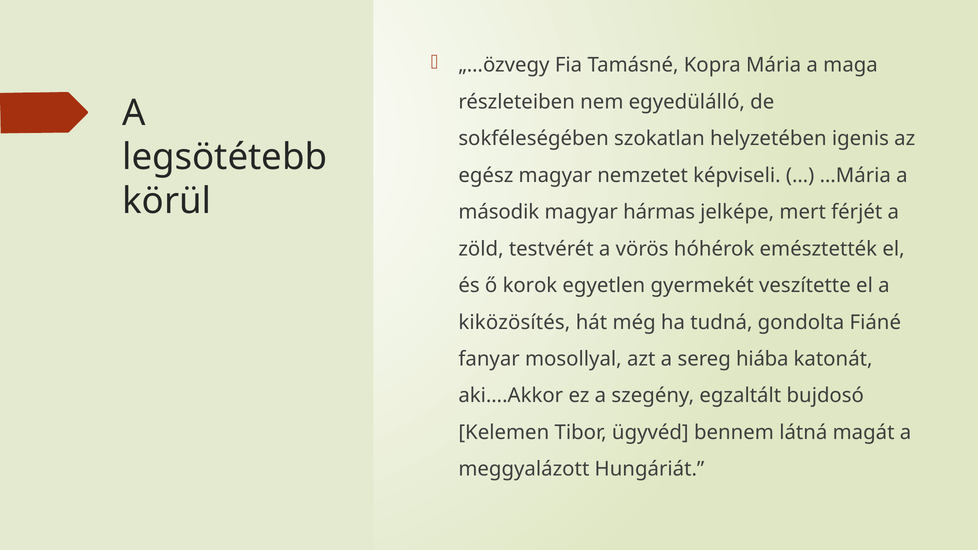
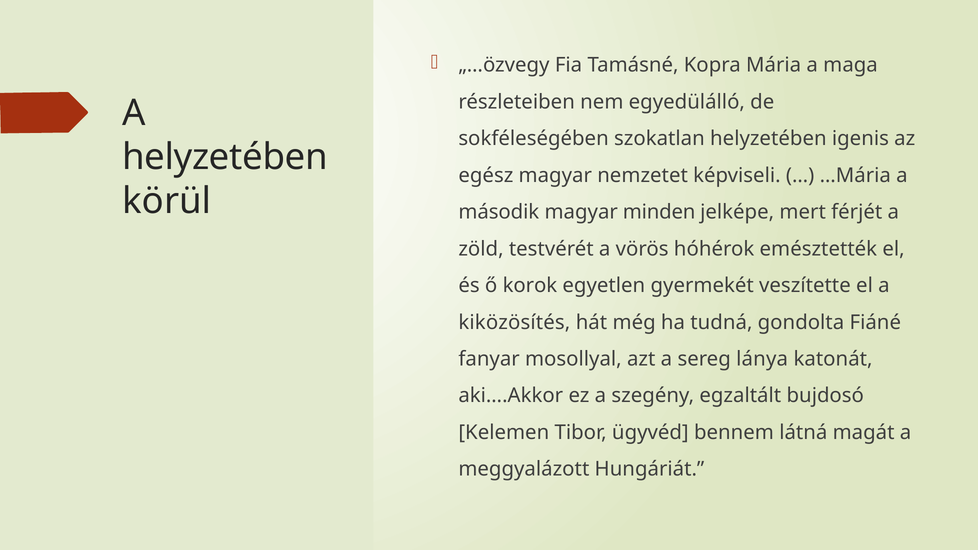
legsötétebb: legsötétebb -> helyzetében (225, 157)
hármas: hármas -> minden (659, 212)
hiába: hiába -> lánya (762, 359)
